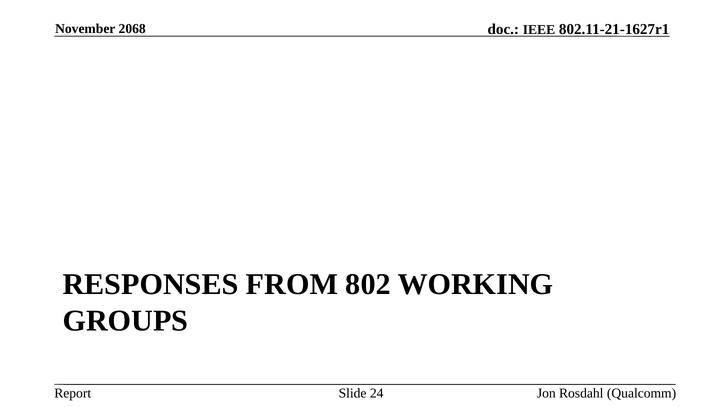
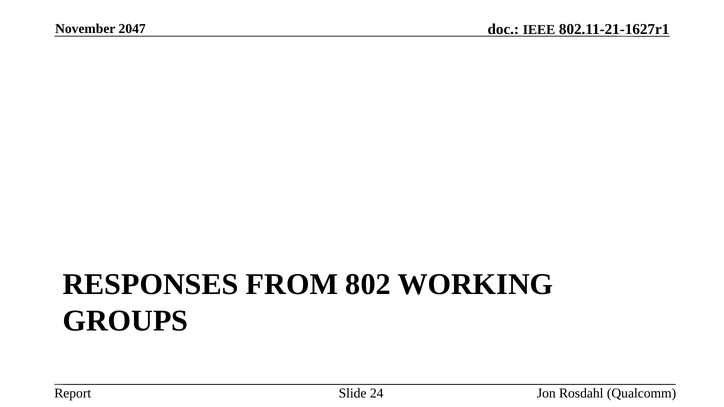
2068: 2068 -> 2047 (132, 29)
